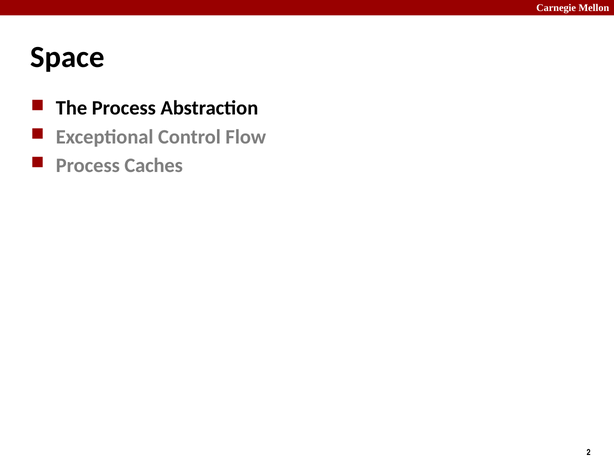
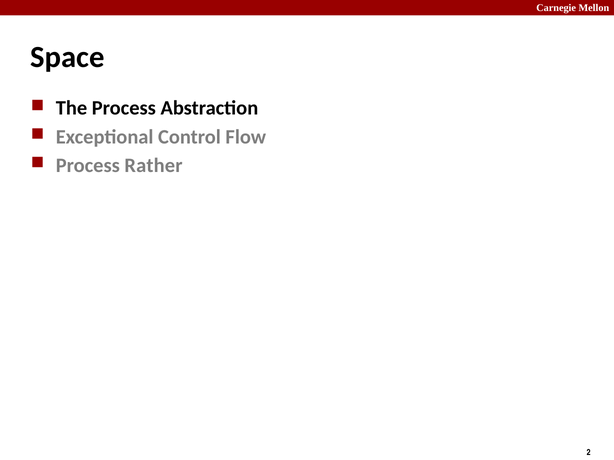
Caches: Caches -> Rather (153, 166)
